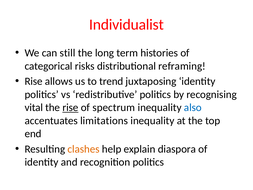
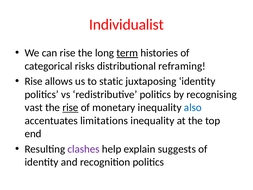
can still: still -> rise (68, 53)
term underline: none -> present (127, 53)
trend: trend -> static (111, 81)
vital: vital -> vast (34, 107)
spectrum: spectrum -> monetary (114, 107)
clashes colour: orange -> purple (84, 149)
diaspora: diaspora -> suggests (177, 149)
